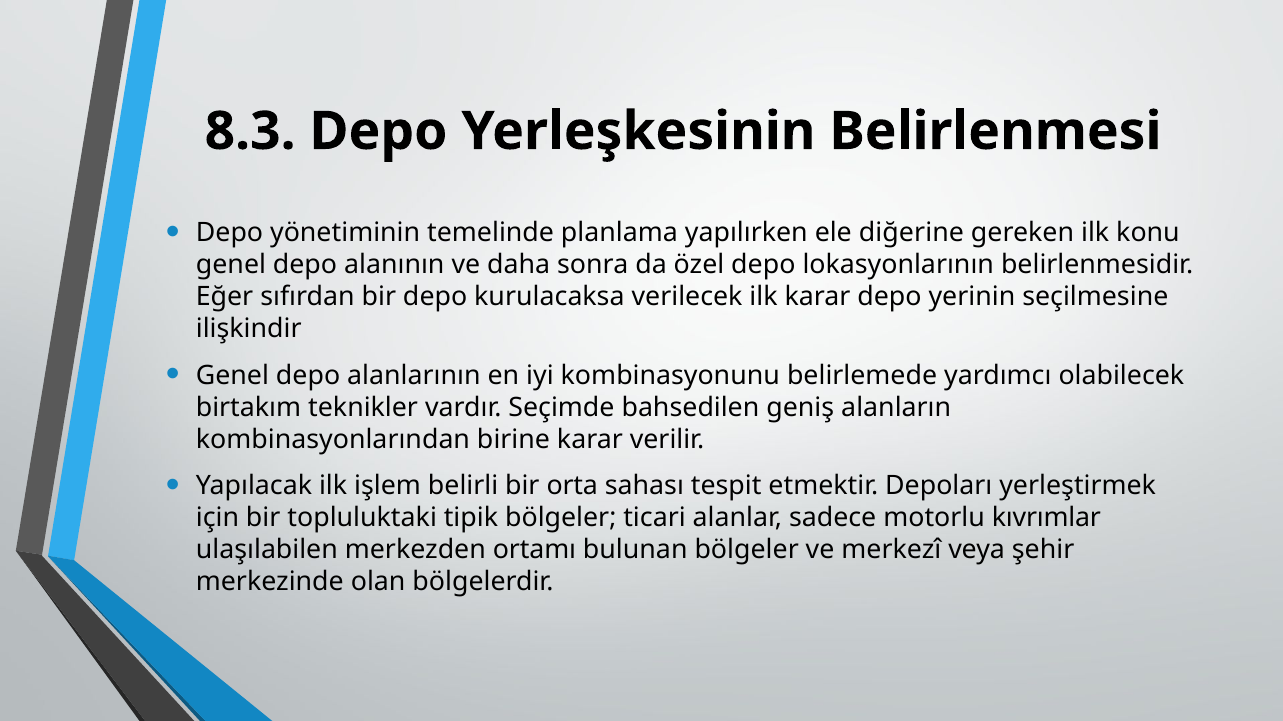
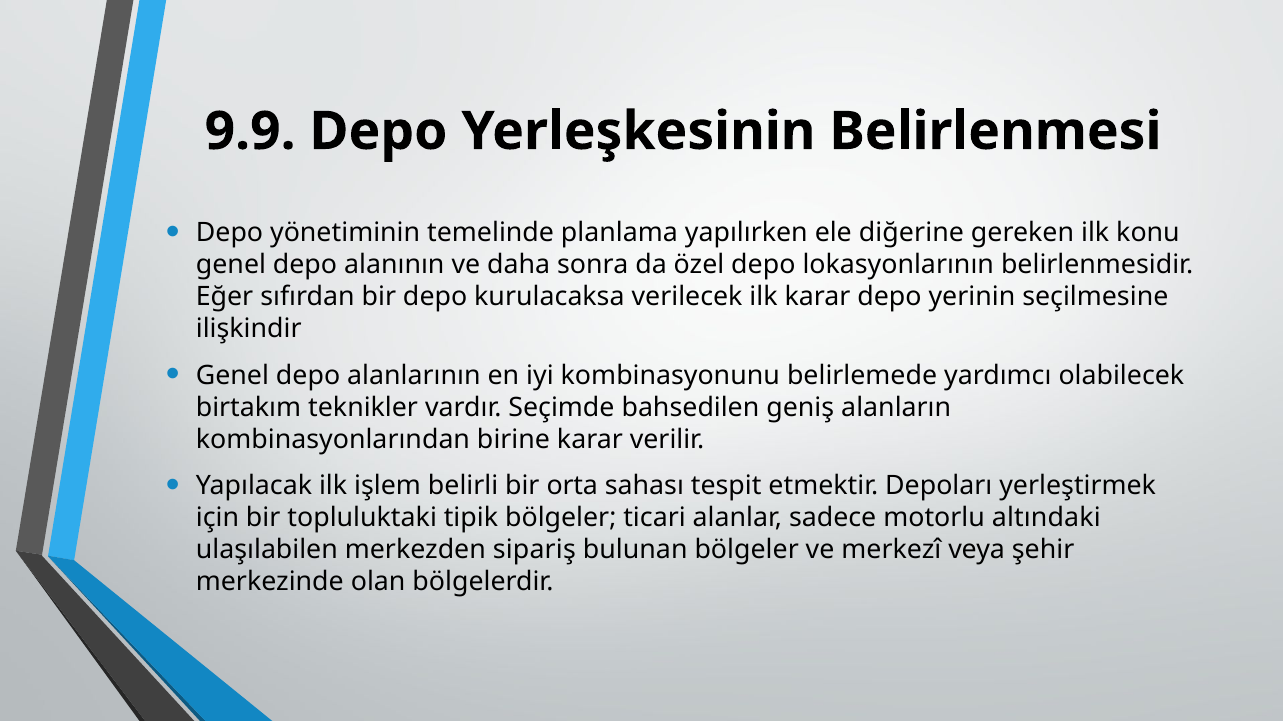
8.3: 8.3 -> 9.9 (250, 132)
kıvrımlar: kıvrımlar -> altındaki (1046, 518)
ortamı: ortamı -> sipariş (534, 550)
